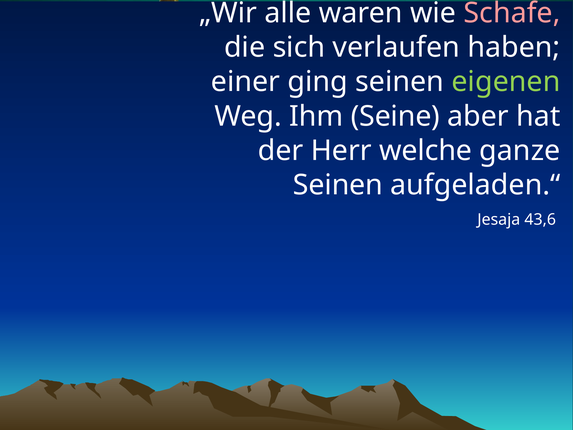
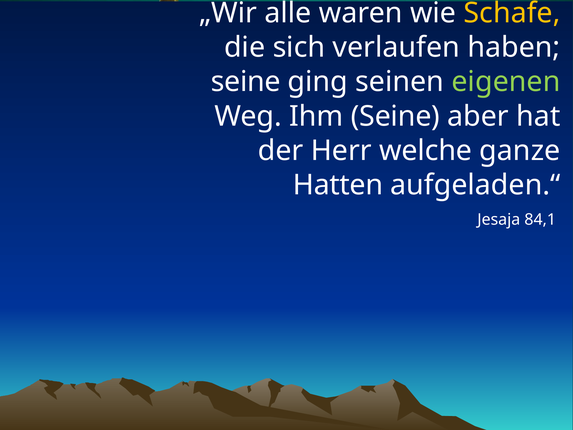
Schafe colour: pink -> yellow (512, 13)
einer: einer -> seine (246, 82)
Seinen: Seinen -> Hatten (338, 185)
43,6: 43,6 -> 84,1 (540, 219)
